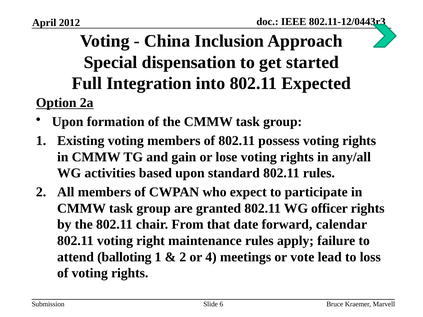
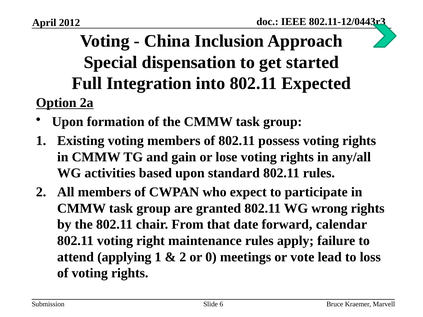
officer: officer -> wrong (329, 208)
balloting: balloting -> applying (124, 257)
4: 4 -> 0 (211, 257)
